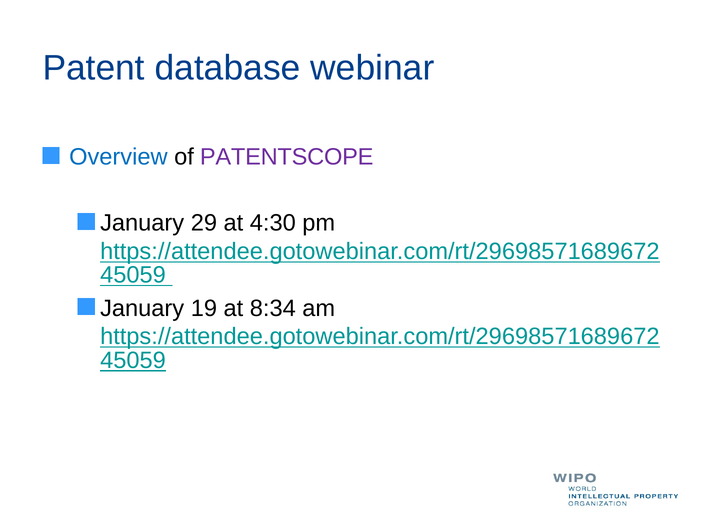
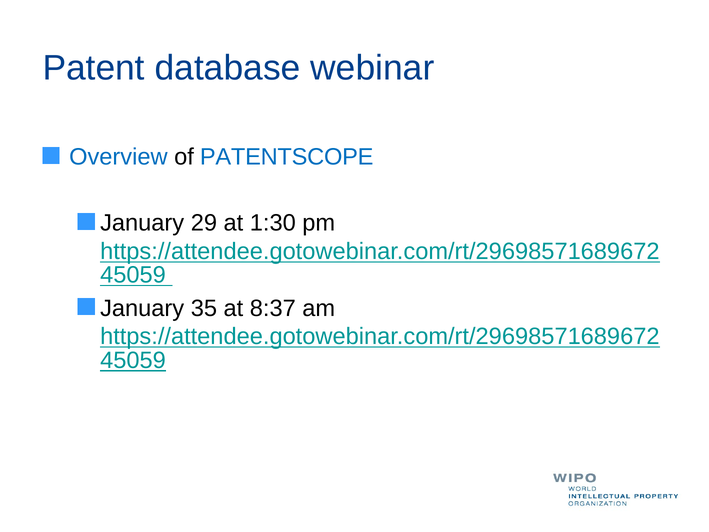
PATENTSCOPE colour: purple -> blue (287, 157)
4:30: 4:30 -> 1:30 (273, 223)
19: 19 -> 35 (204, 308)
8:34: 8:34 -> 8:37 (273, 308)
